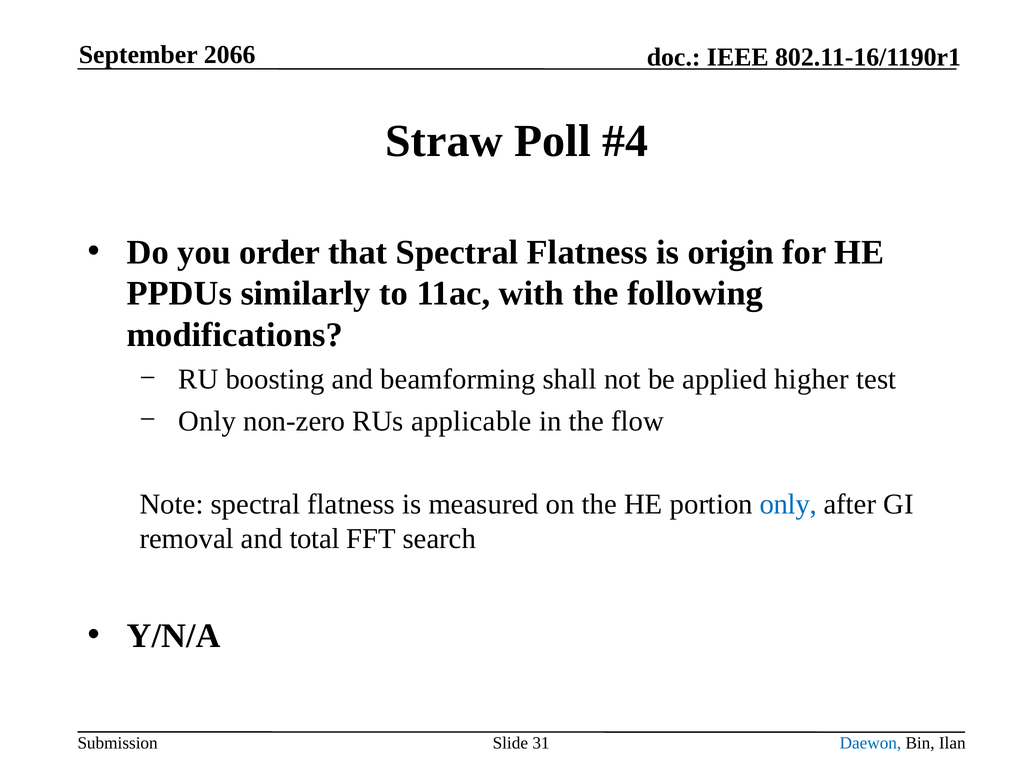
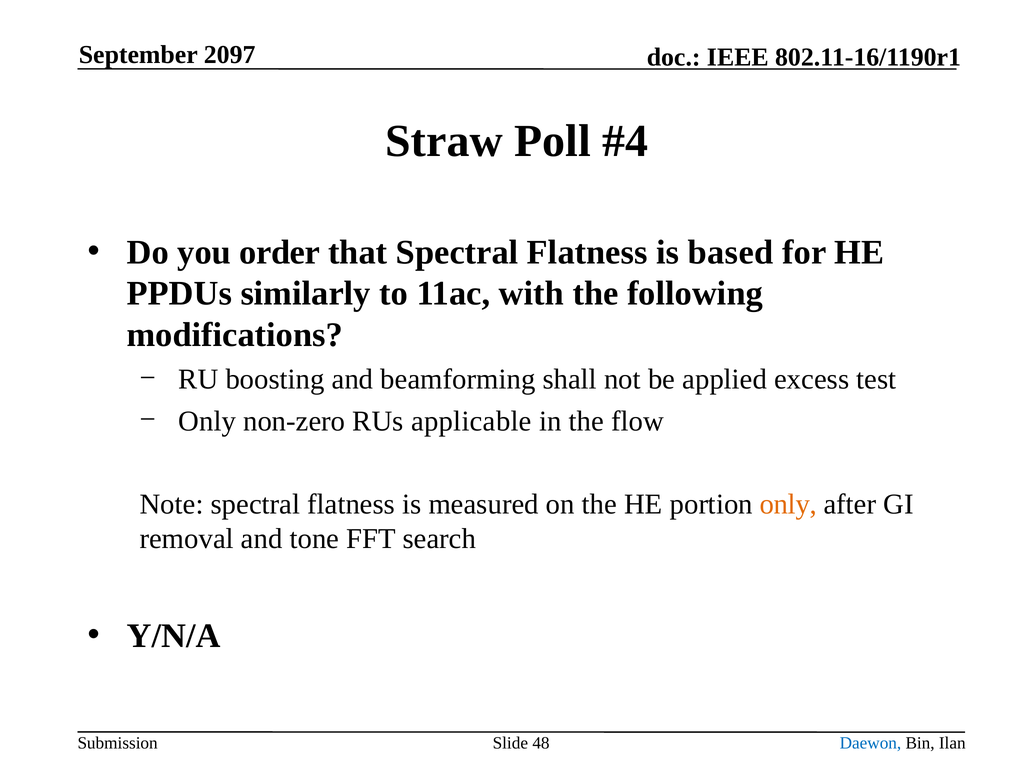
2066: 2066 -> 2097 (230, 55)
origin: origin -> based (731, 252)
higher: higher -> excess (812, 380)
only colour: blue -> orange (788, 505)
total: total -> tone (314, 539)
31: 31 -> 48 (541, 744)
